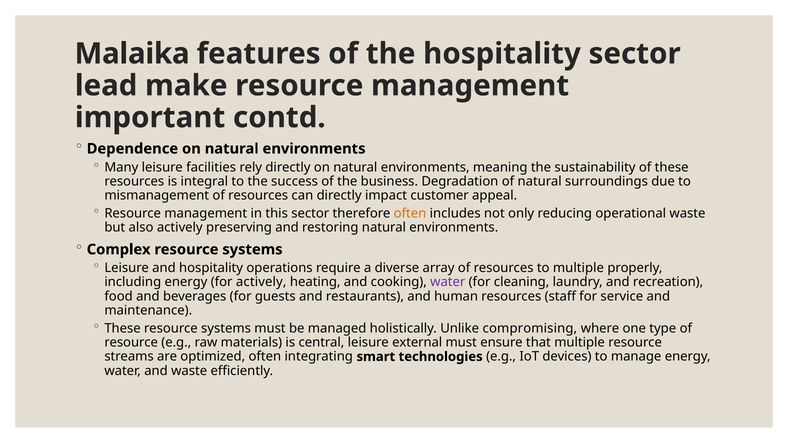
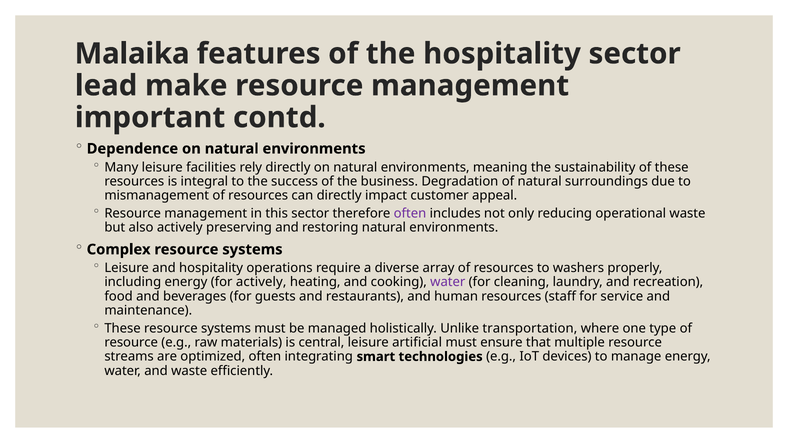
often colour: orange -> purple (410, 214)
to multiple: multiple -> washers (578, 268)
compromising: compromising -> transportation (530, 328)
external: external -> artificial (417, 343)
